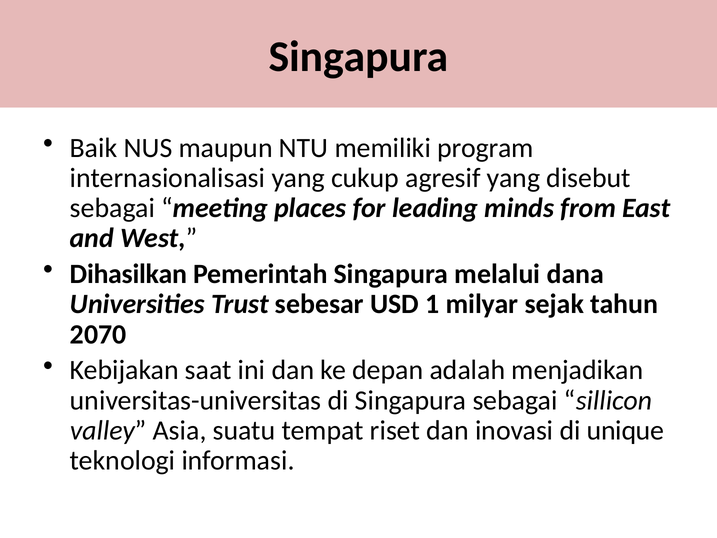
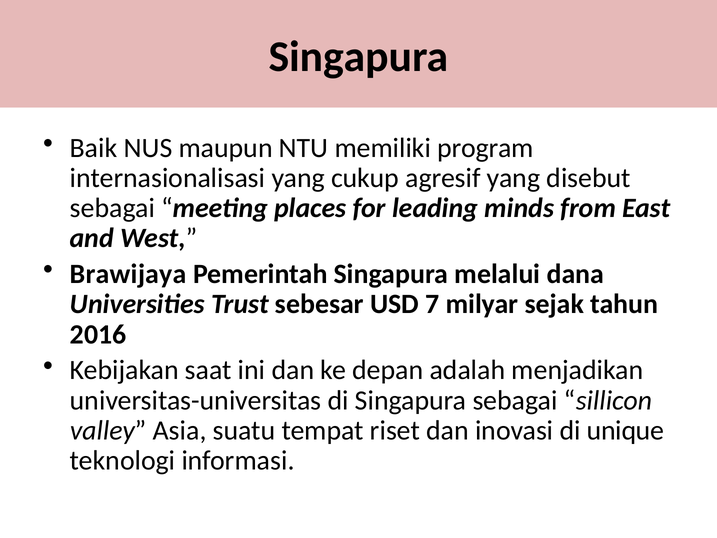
Dihasilkan: Dihasilkan -> Brawijaya (128, 274)
1: 1 -> 7 (432, 304)
2070: 2070 -> 2016 (98, 334)
